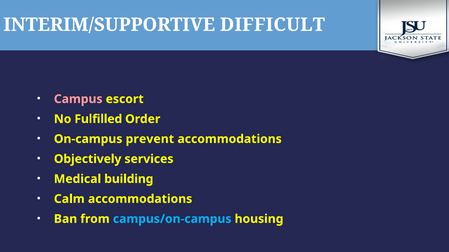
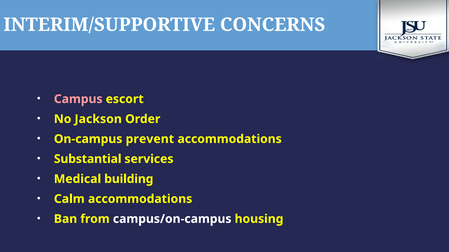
DIFFICULT: DIFFICULT -> CONCERNS (273, 25)
Fulfilled: Fulfilled -> Jackson (98, 119)
Objectively: Objectively -> Substantial (88, 159)
campus/on-campus colour: light blue -> white (172, 219)
